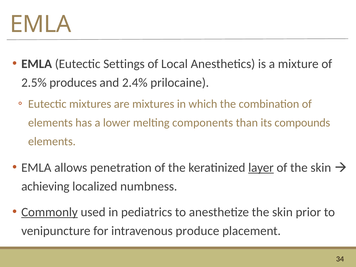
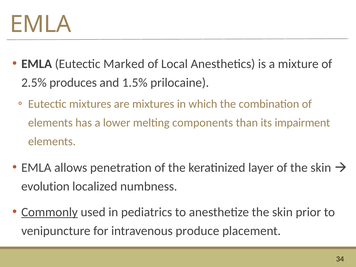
Settings: Settings -> Marked (124, 64)
2.4%: 2.4% -> 1.5% (135, 83)
compounds: compounds -> impairment (302, 123)
layer underline: present -> none (261, 168)
achieving: achieving -> evolution (45, 186)
